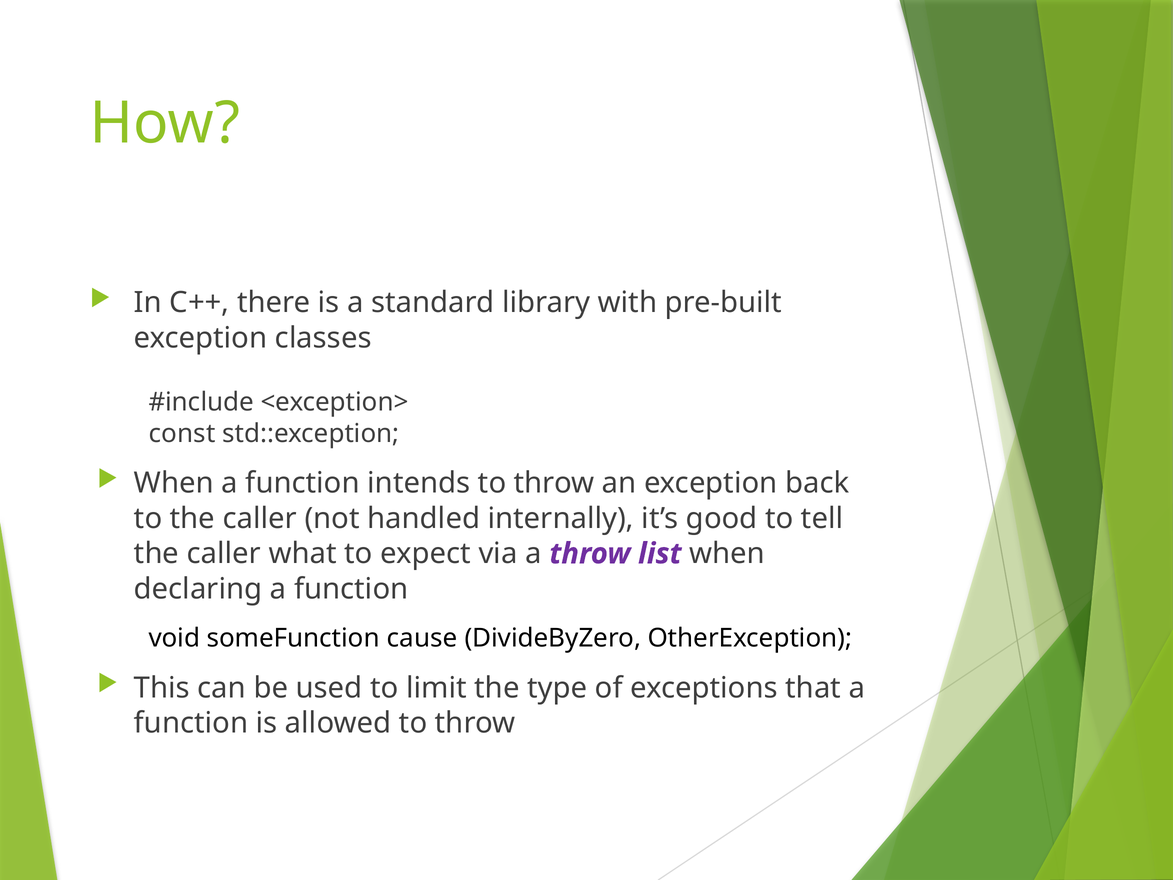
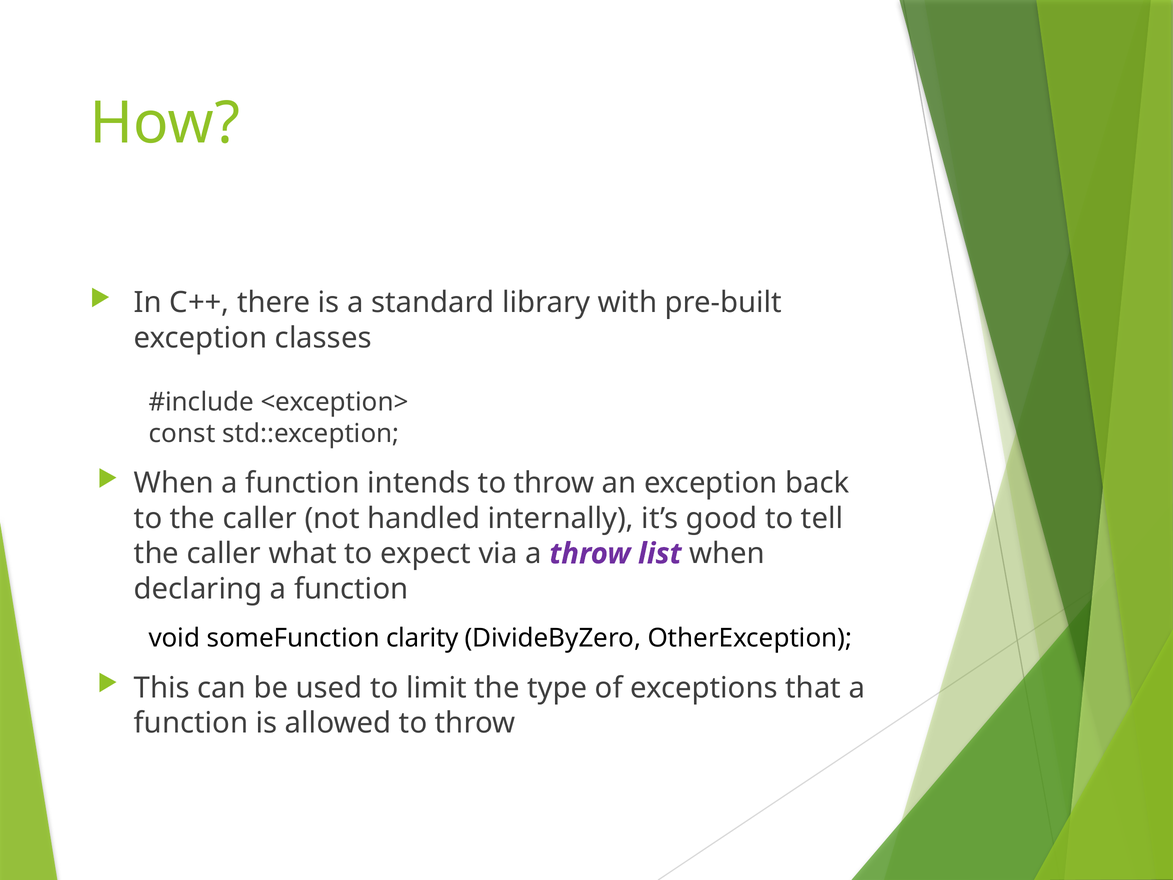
cause: cause -> clarity (422, 638)
